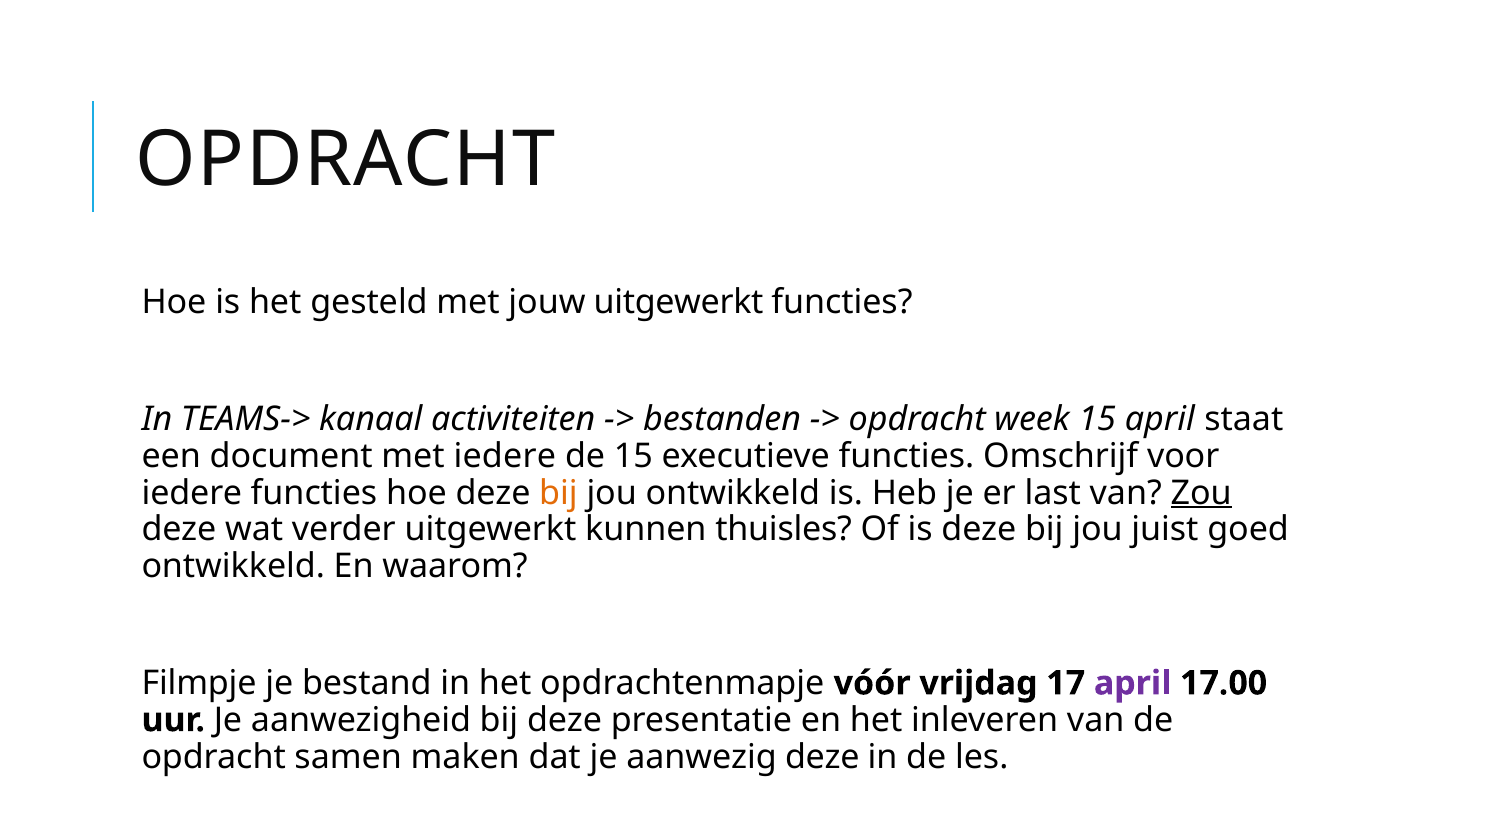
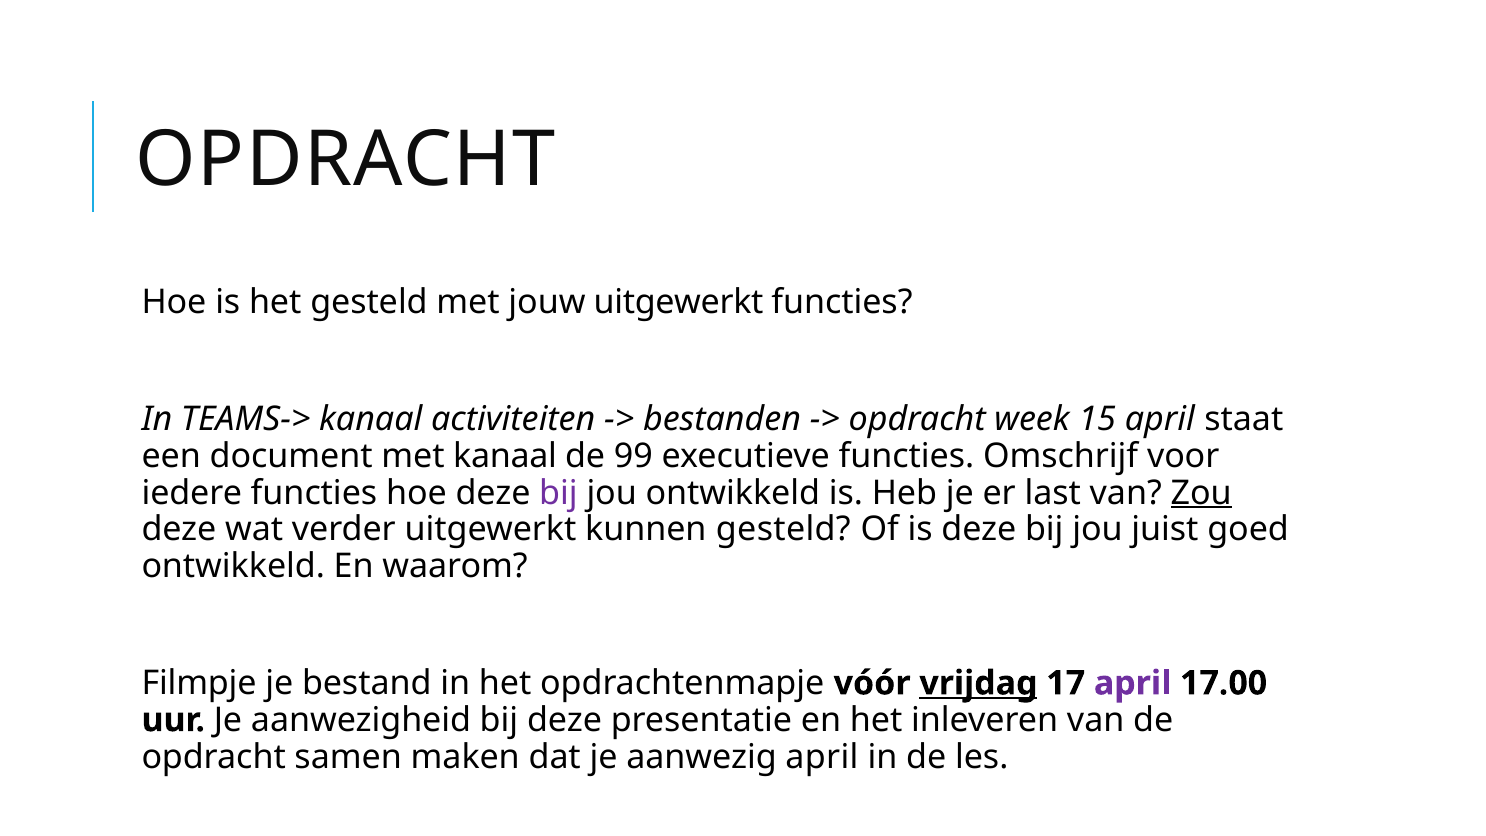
met iedere: iedere -> kanaal (505, 456)
de 15: 15 -> 99 (633, 456)
bij colour: orange -> purple (558, 493)
kunnen thuisles: thuisles -> gesteld (783, 530)
vrijdag underline: none -> present (978, 683)
aanwezig deze: deze -> april (822, 757)
